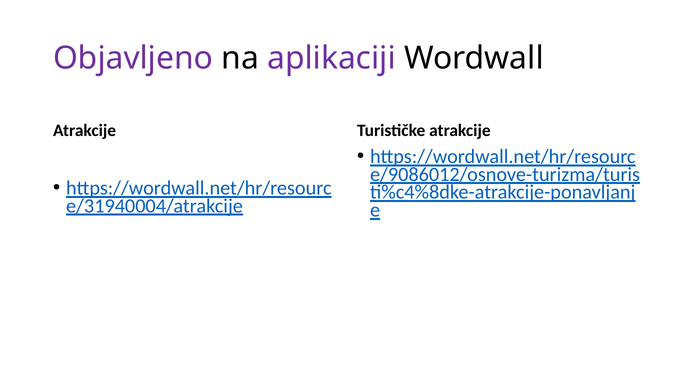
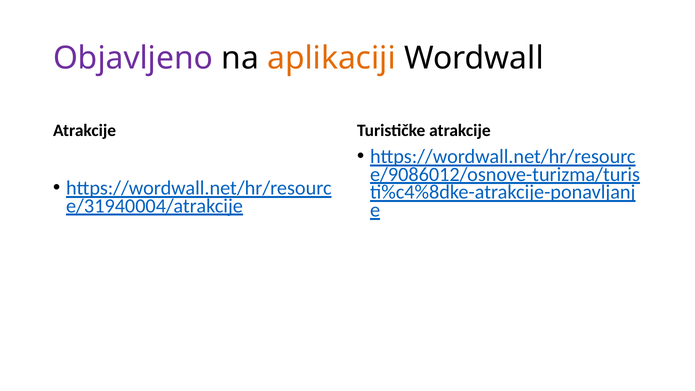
aplikaciji colour: purple -> orange (331, 58)
